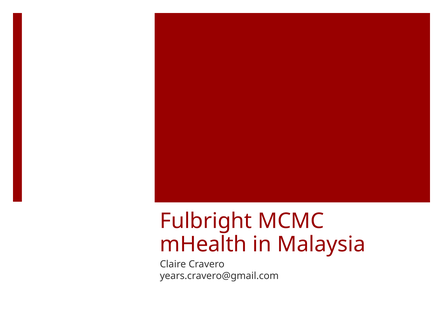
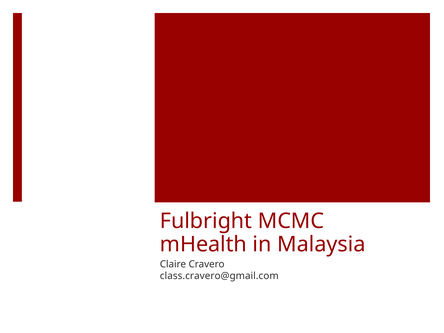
years.cravero@gmail.com: years.cravero@gmail.com -> class.cravero@gmail.com (219, 276)
